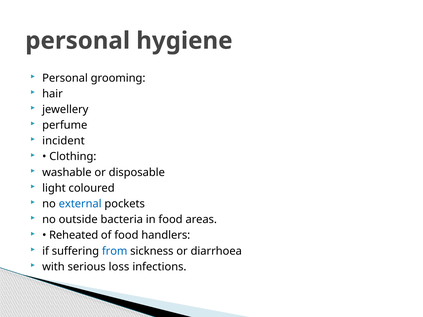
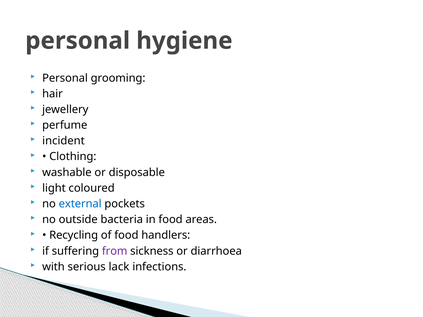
Reheated: Reheated -> Recycling (74, 235)
from colour: blue -> purple (115, 251)
loss: loss -> lack (119, 267)
